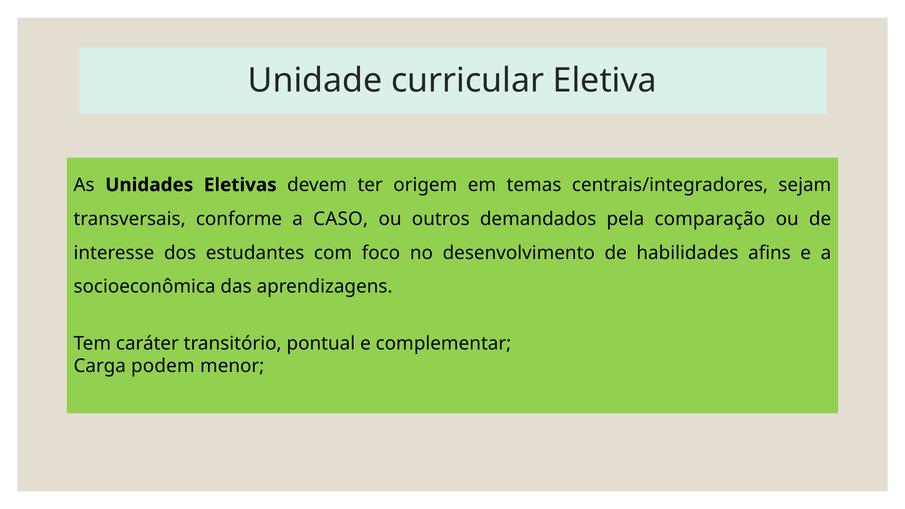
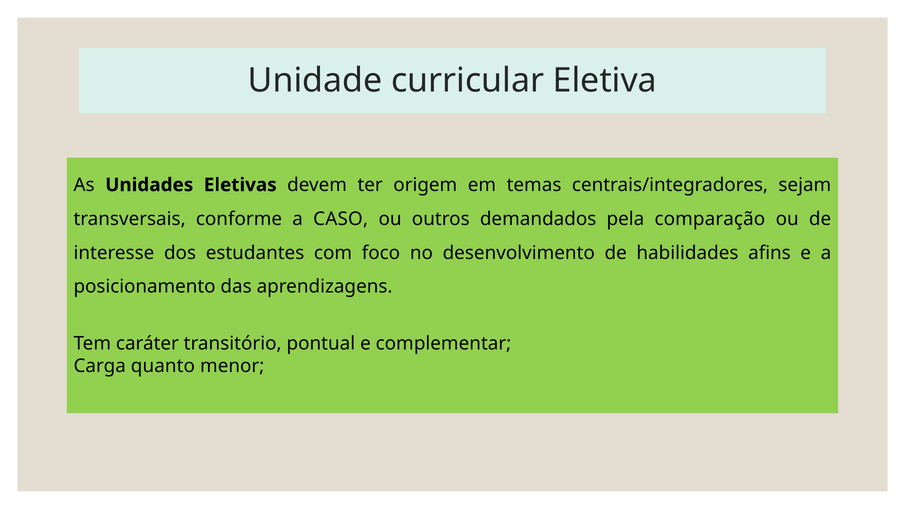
socioeconômica: socioeconômica -> posicionamento (145, 287)
podem: podem -> quanto (163, 366)
